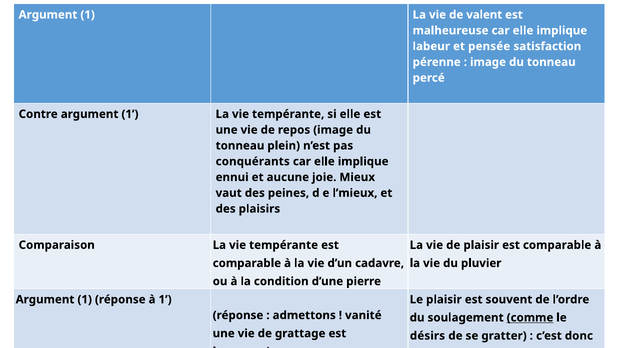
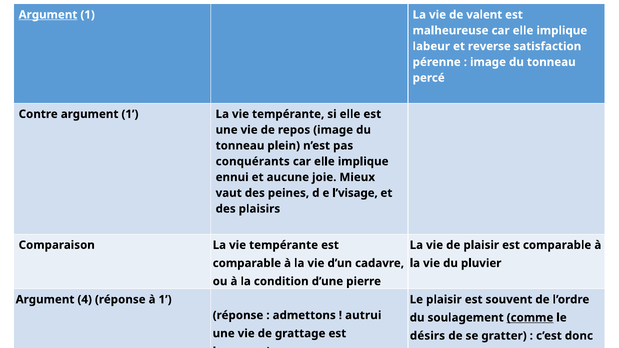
Argument underline: none -> present (48, 15)
pensée: pensée -> reverse (489, 46)
l’mieux: l’mieux -> l’visage (355, 193)
1: 1 -> 4 (85, 300)
vanité: vanité -> autrui (363, 315)
